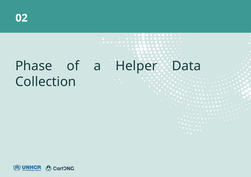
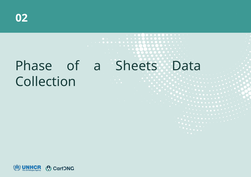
Helper: Helper -> Sheets (136, 66)
